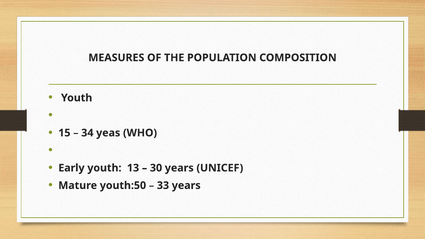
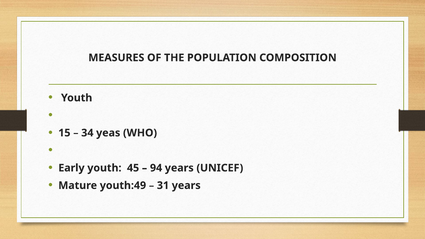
13: 13 -> 45 (133, 168)
30: 30 -> 94 (156, 168)
youth:50: youth:50 -> youth:49 (123, 186)
33: 33 -> 31 (163, 186)
